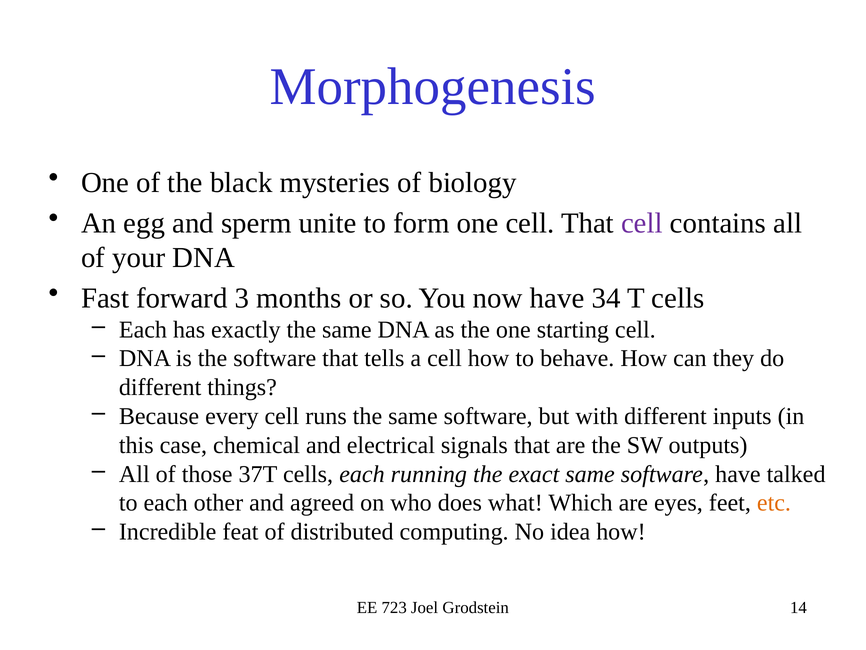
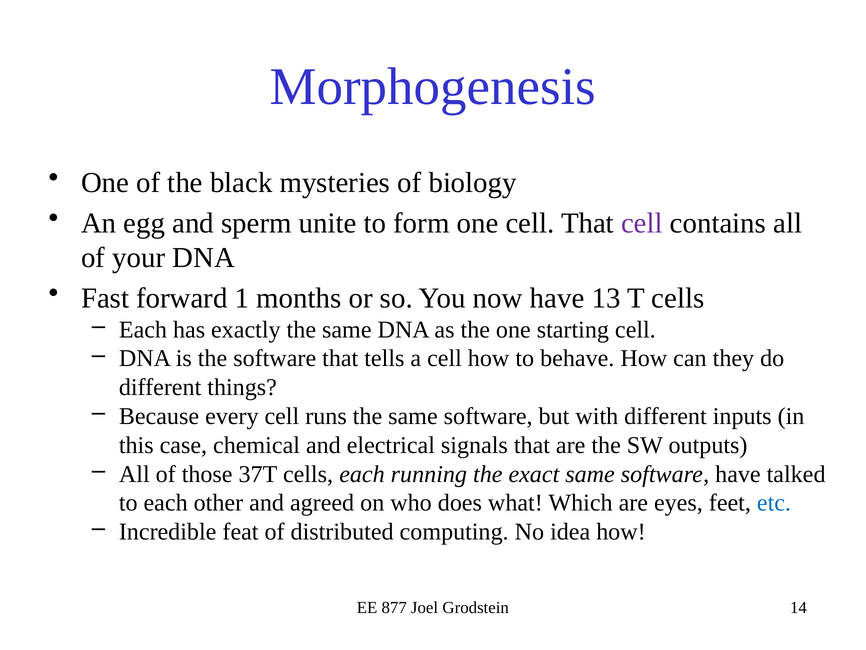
3: 3 -> 1 (242, 298)
34: 34 -> 13 (606, 298)
etc colour: orange -> blue (774, 503)
723: 723 -> 877 (394, 607)
